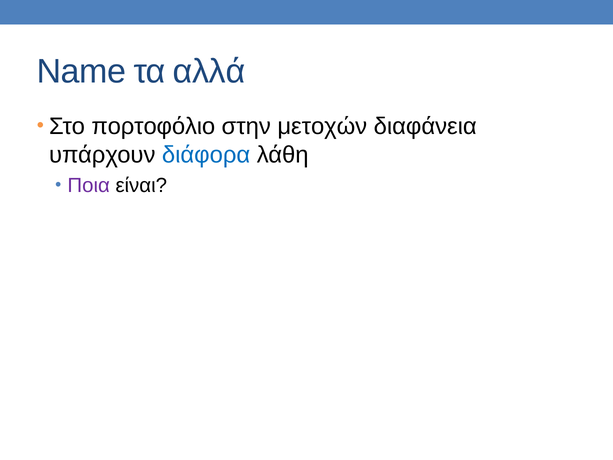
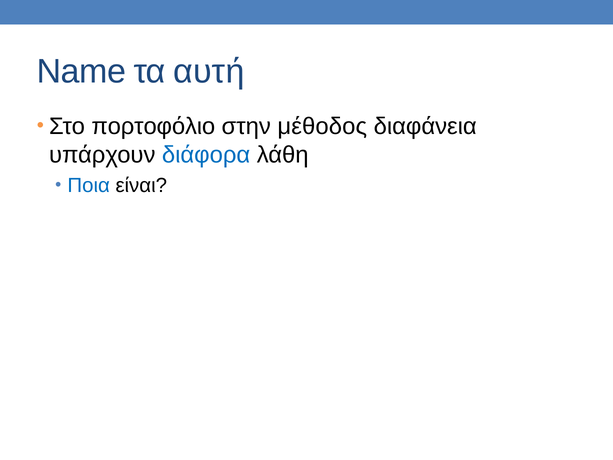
αλλά: αλλά -> αυτή (209, 71)
μετοχών: μετοχών -> μέθοδος (322, 126)
Ποια colour: purple -> blue (89, 185)
